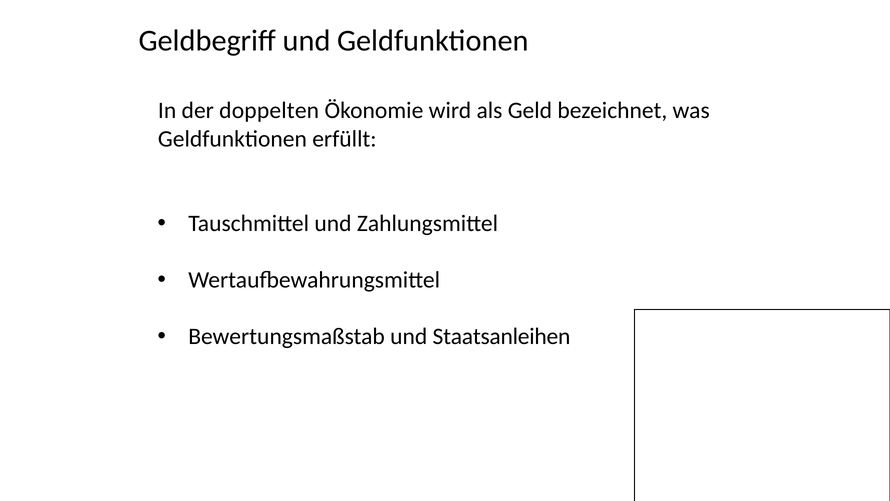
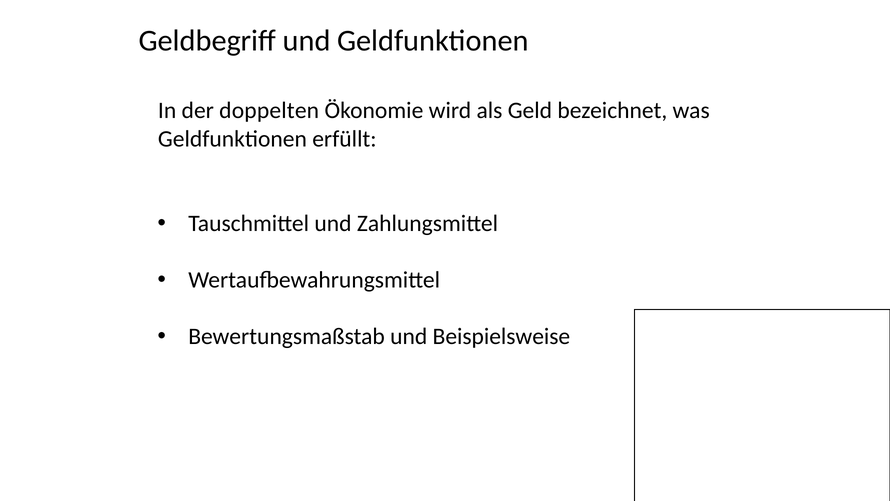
Staatsanleihen: Staatsanleihen -> Beispielsweise (501, 336)
